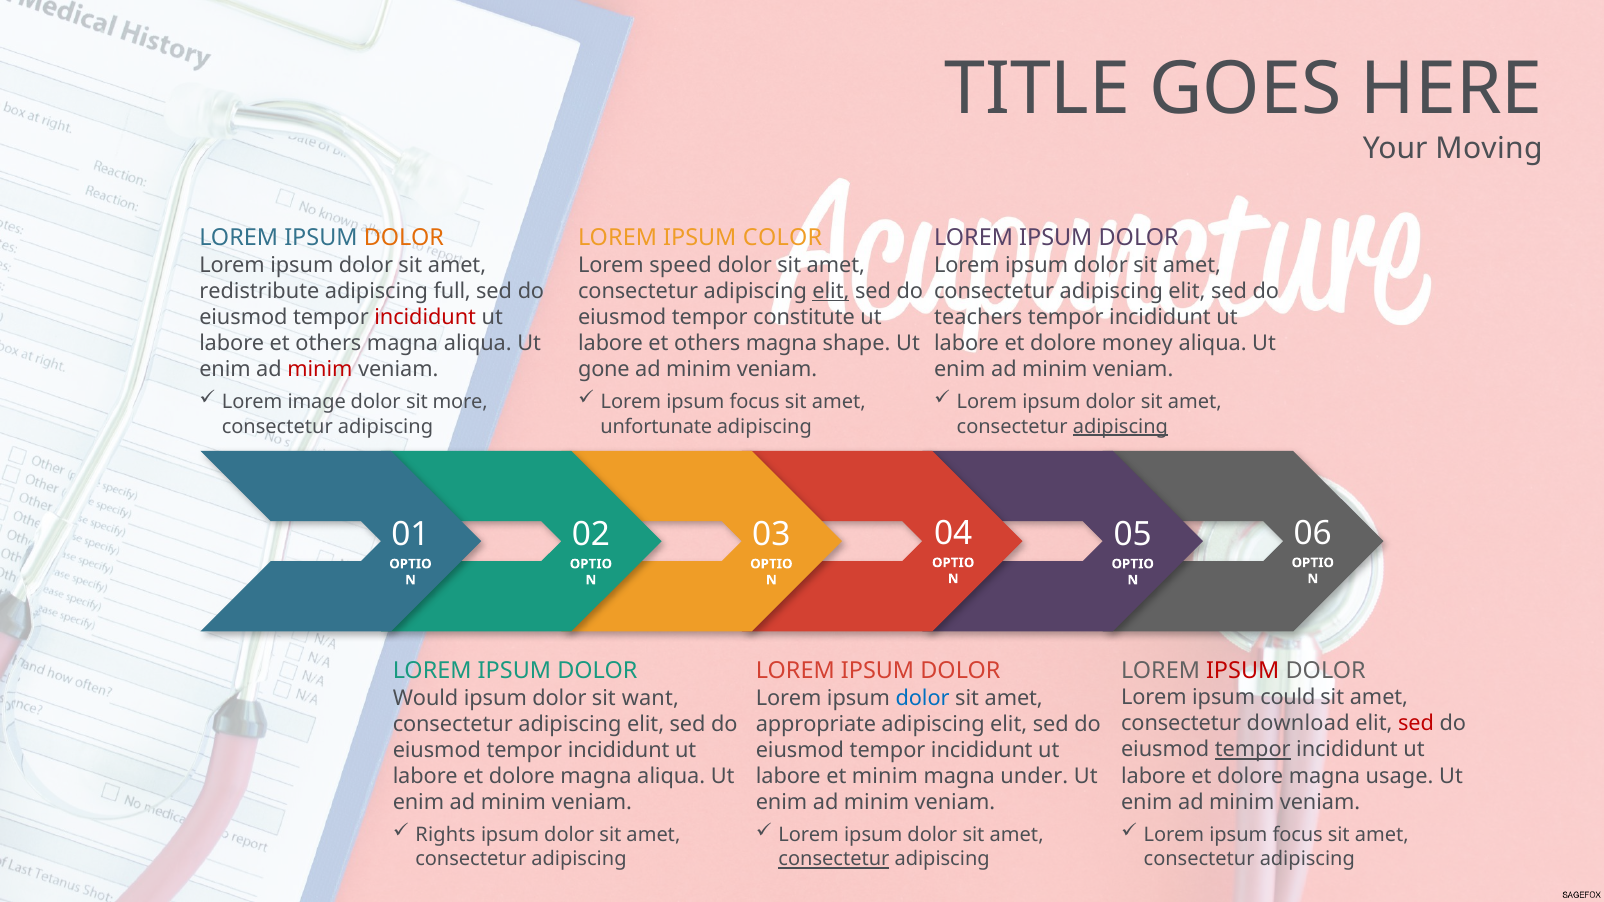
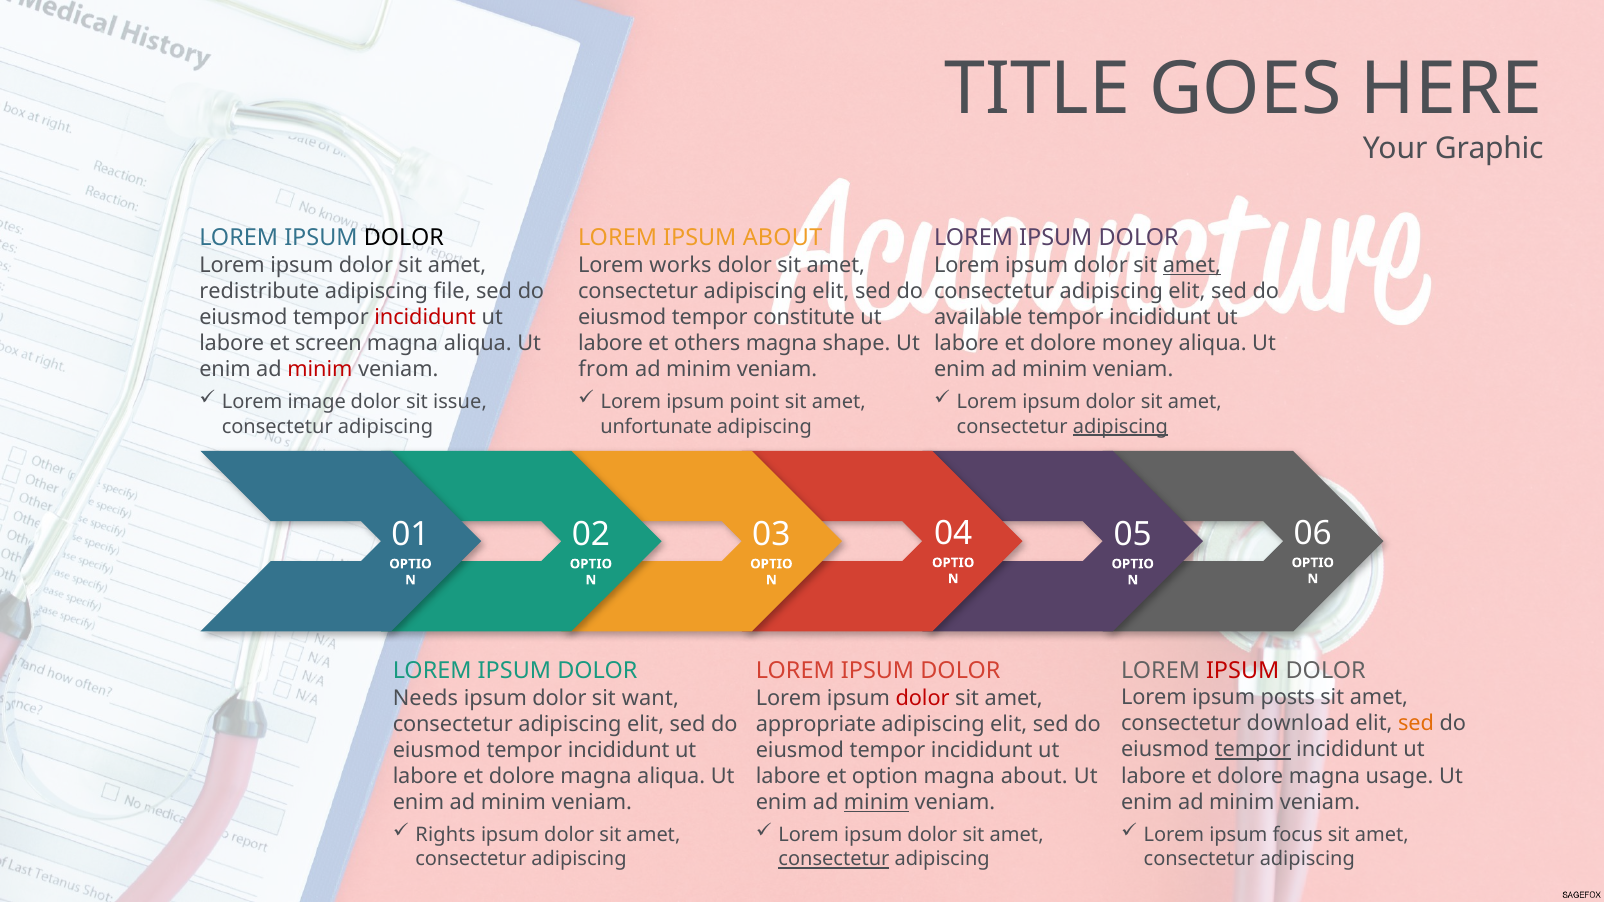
Moving: Moving -> Graphic (1489, 148)
DOLOR colour: orange -> black (404, 238)
IPSUM COLOR: COLOR -> ABOUT (783, 238)
speed: speed -> works (681, 265)
amet underline: none -> present (1192, 265)
full: full -> file (452, 291)
elit underline: present -> none (831, 291)
teachers: teachers -> available (978, 317)
others: others -> screen (328, 343)
gone: gone -> from (604, 369)
more: more -> issue (460, 402)
focus: focus -> point (754, 402)
could: could -> posts (1288, 698)
Would: Would -> Needs (425, 698)
dolor colour: blue -> red (923, 698)
sed colour: red -> orange (1416, 724)
et minim: minim -> option (885, 776)
magna under: under -> about (1034, 776)
minim underline: none -> present (877, 803)
